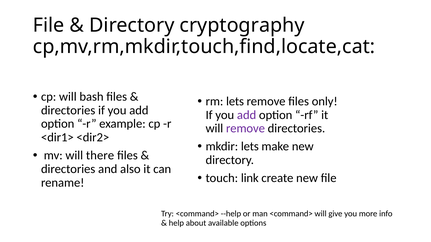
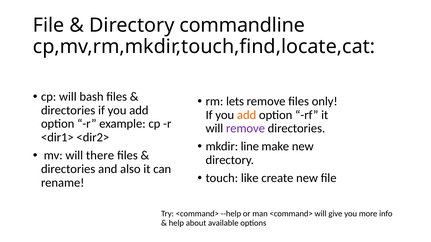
cryptography: cryptography -> commandline (242, 26)
add colour: purple -> orange (247, 115)
mkdir lets: lets -> line (250, 147)
link: link -> like (250, 178)
